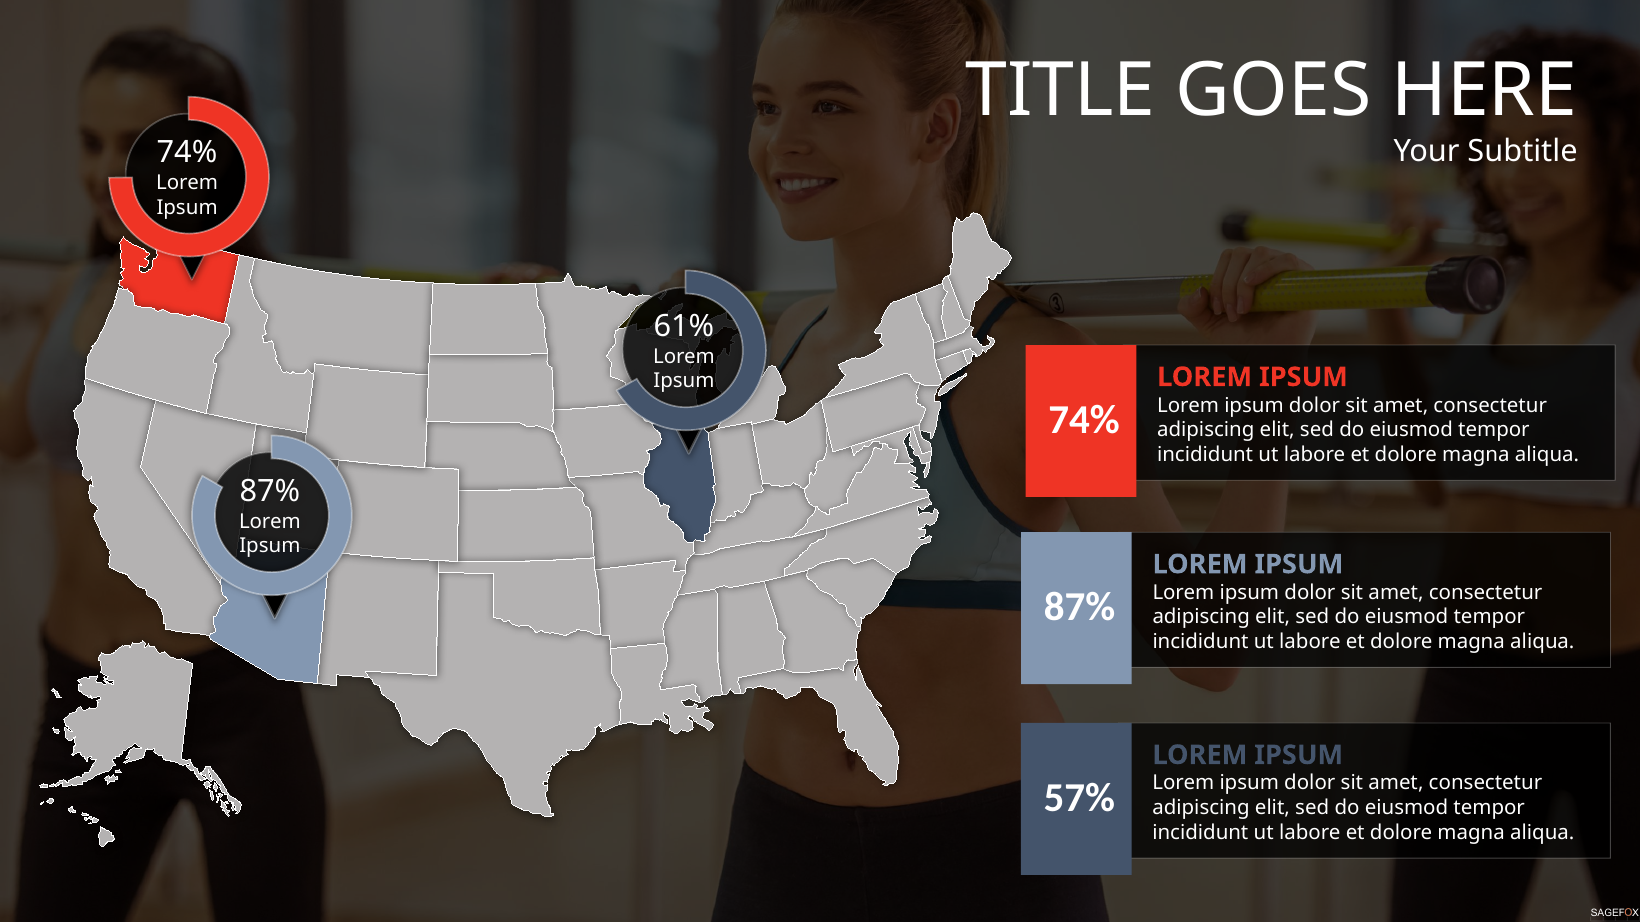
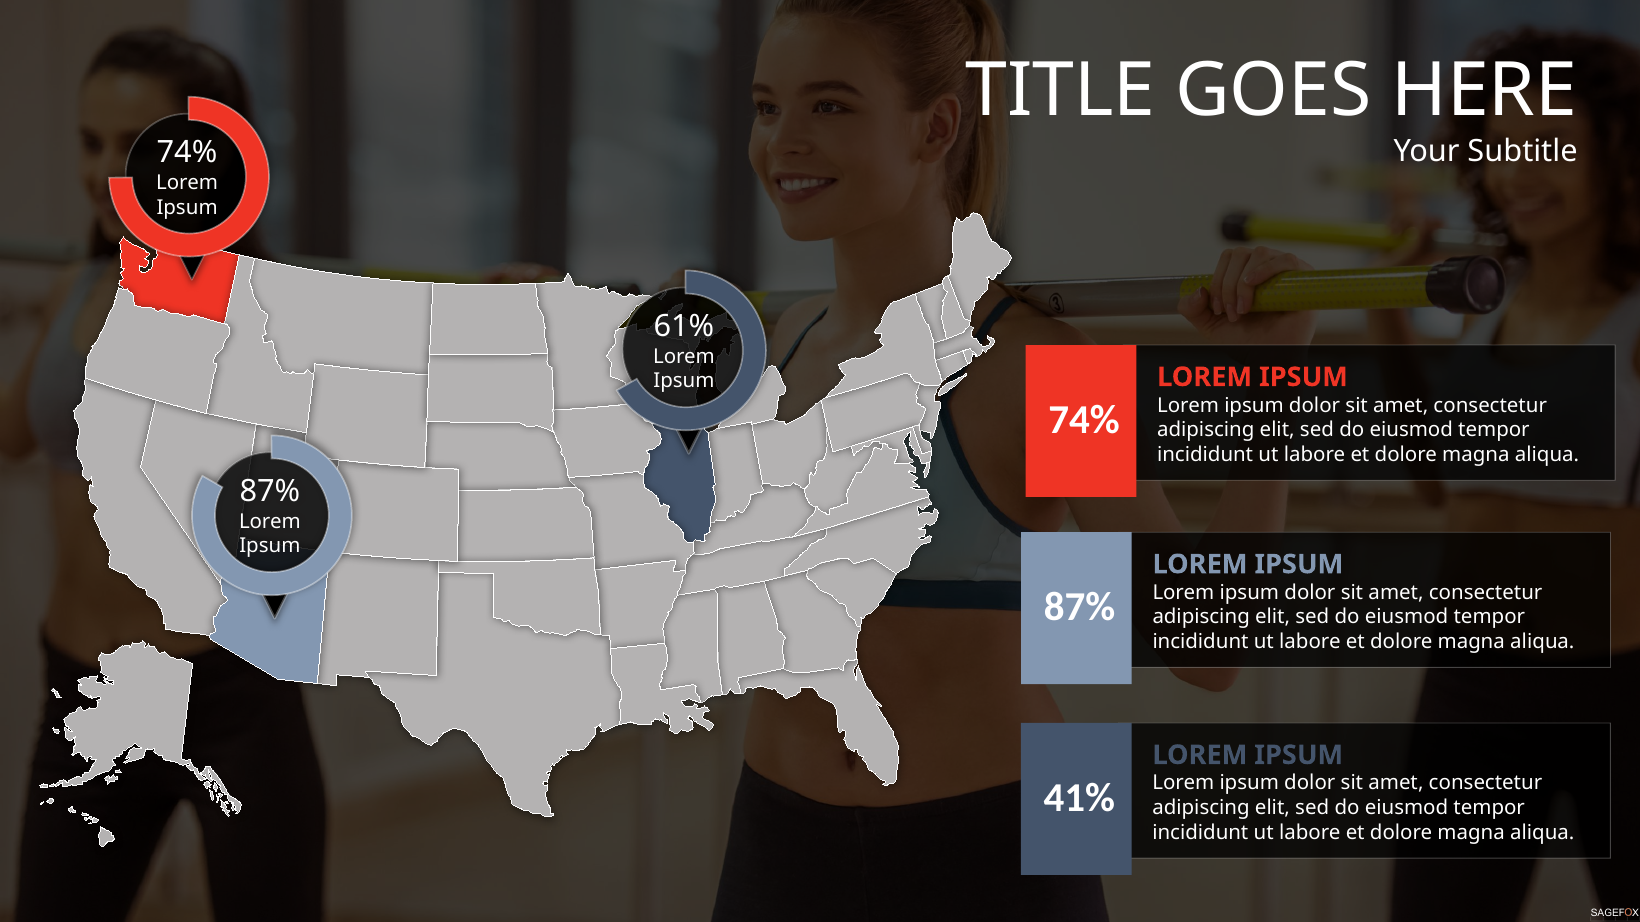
57%: 57% -> 41% (1079, 798)
